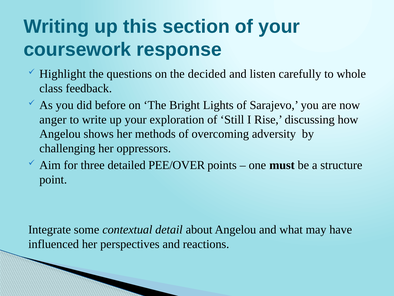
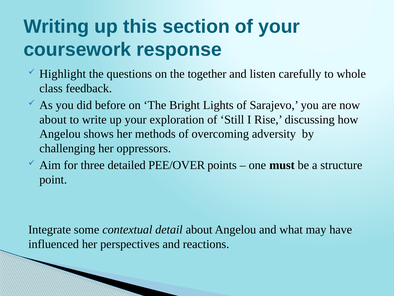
decided: decided -> together (207, 74)
anger: anger -> about (53, 119)
